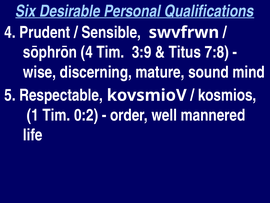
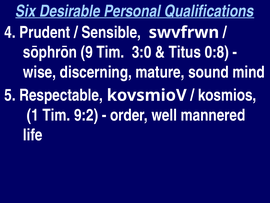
sōphrōn 4: 4 -> 9 (87, 52)
3:9: 3:9 -> 3:0 (142, 52)
7:8: 7:8 -> 0:8 (217, 52)
0:2: 0:2 -> 9:2 (86, 115)
